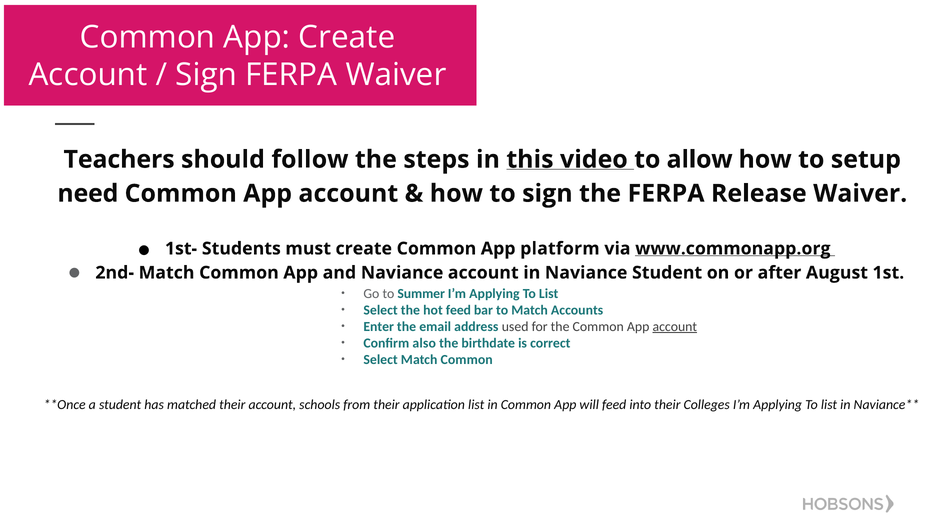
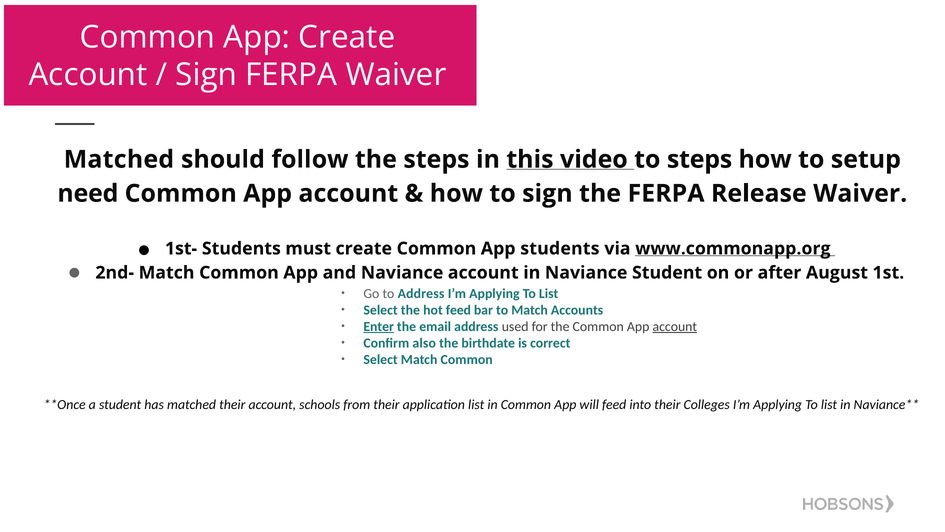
Teachers: Teachers -> Matched (119, 159)
to allow: allow -> steps (700, 159)
App platform: platform -> students (560, 248)
to Summer: Summer -> Address (421, 293)
Enter underline: none -> present (379, 326)
